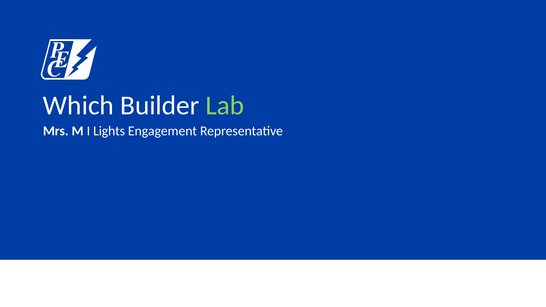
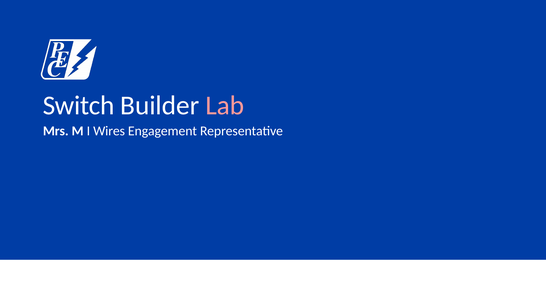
Which: Which -> Switch (79, 105)
Lab colour: light green -> pink (225, 105)
Lights: Lights -> Wires (109, 131)
